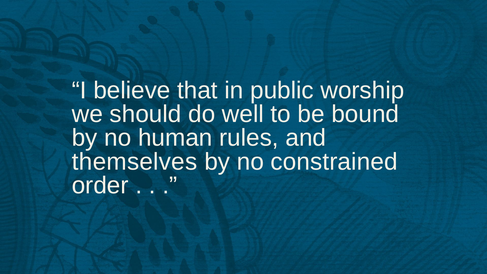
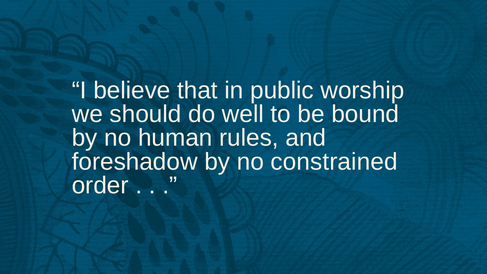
themselves: themselves -> foreshadow (135, 162)
